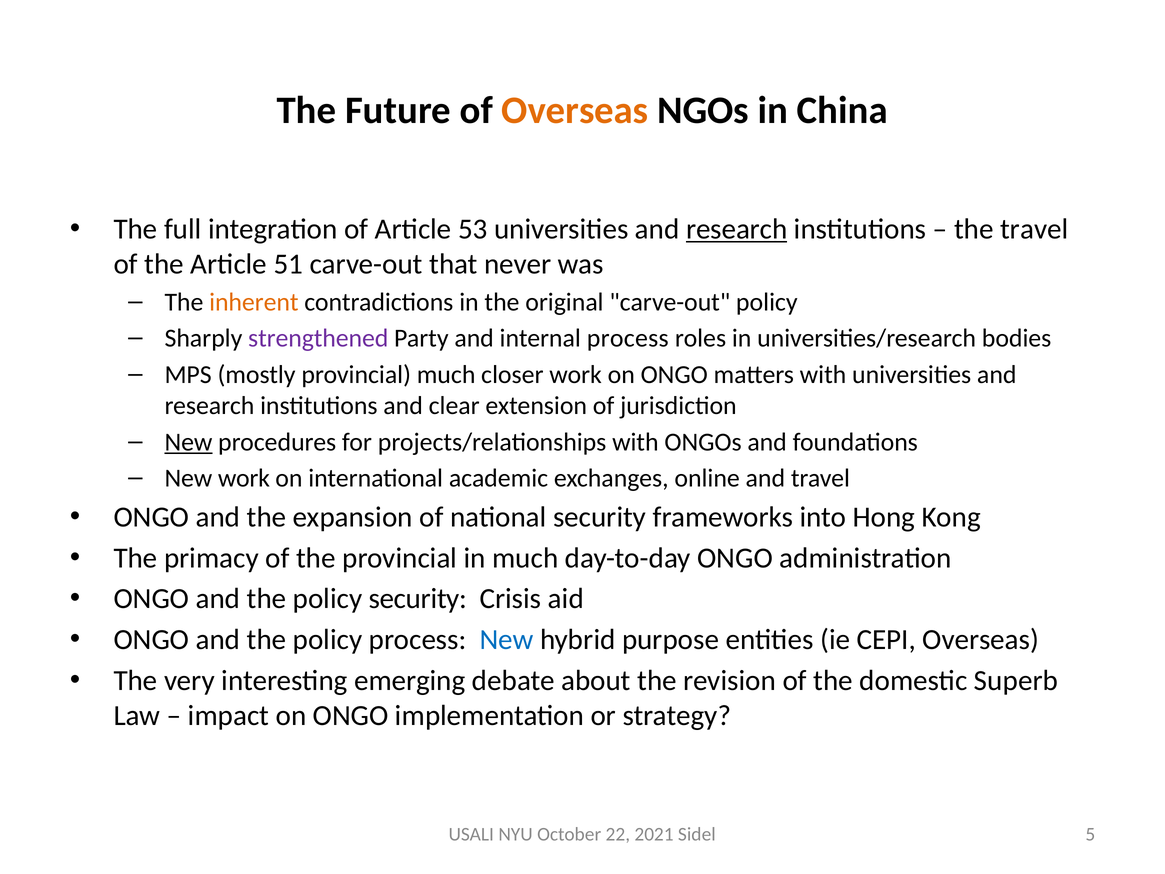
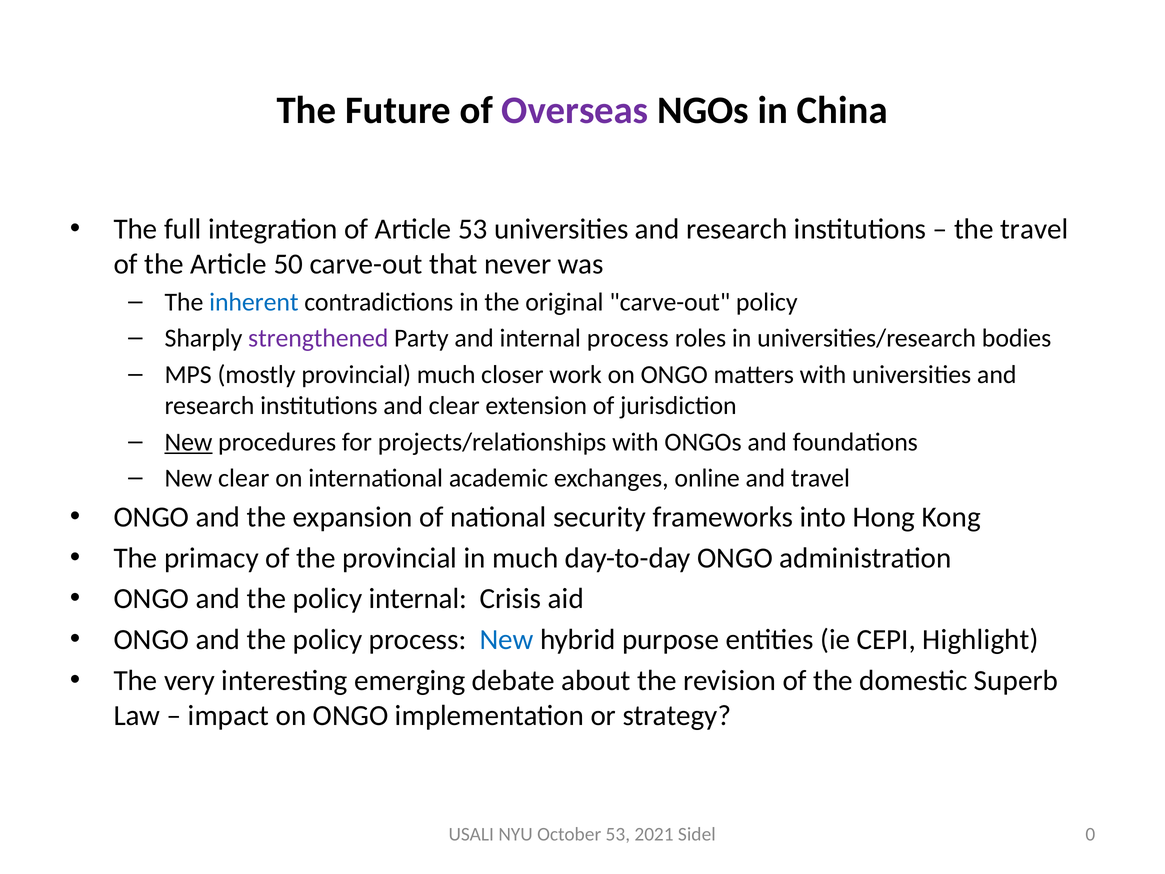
Overseas colour: orange -> purple (575, 111)
research underline: present -> none (737, 229)
51: 51 -> 50 (288, 264)
inherent colour: orange -> blue (254, 302)
New work: work -> clear (244, 478)
policy security: security -> internal (418, 599)
CEPI Overseas: Overseas -> Highlight (981, 639)
October 22: 22 -> 53 (618, 834)
5: 5 -> 0 (1090, 834)
